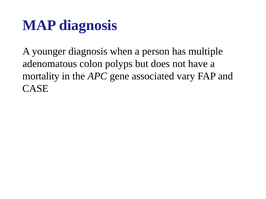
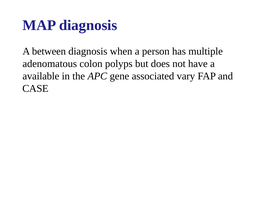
younger: younger -> between (49, 51)
mortality: mortality -> available (41, 76)
